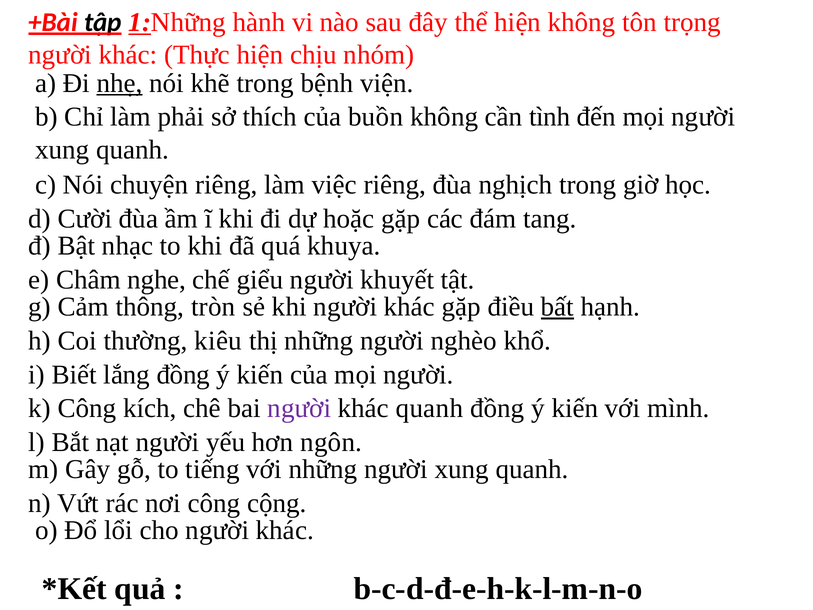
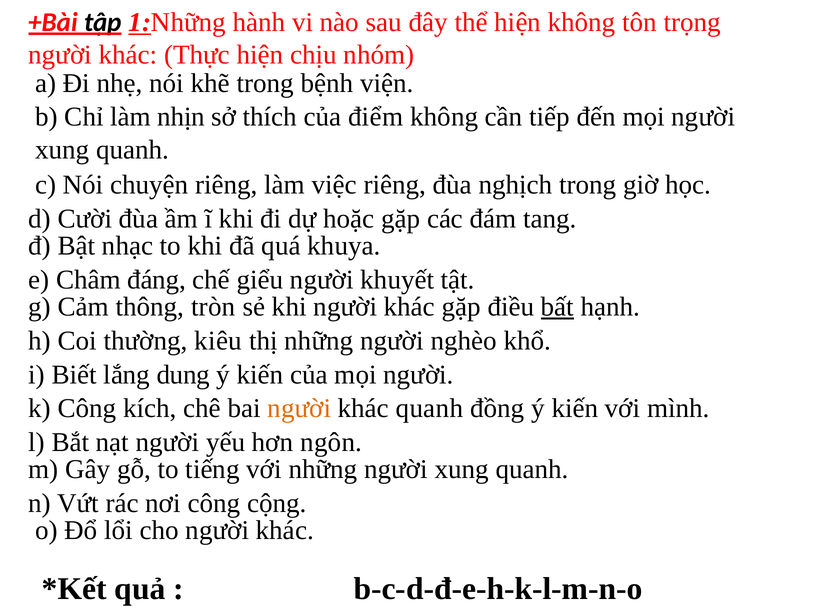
nhẹ underline: present -> none (120, 83)
phải: phải -> nhịn (181, 117)
buồn: buồn -> điểm (376, 117)
tình: tình -> tiếp (550, 117)
nghe: nghe -> đáng (157, 280)
lắng đồng: đồng -> dung (183, 374)
người colour: purple -> orange (299, 408)
